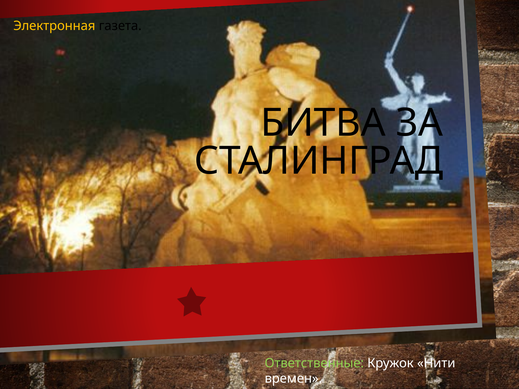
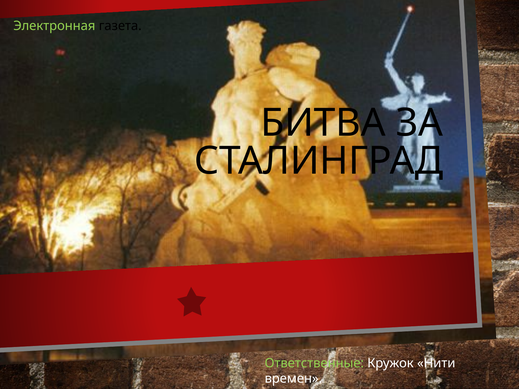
Электронная colour: yellow -> light green (54, 26)
